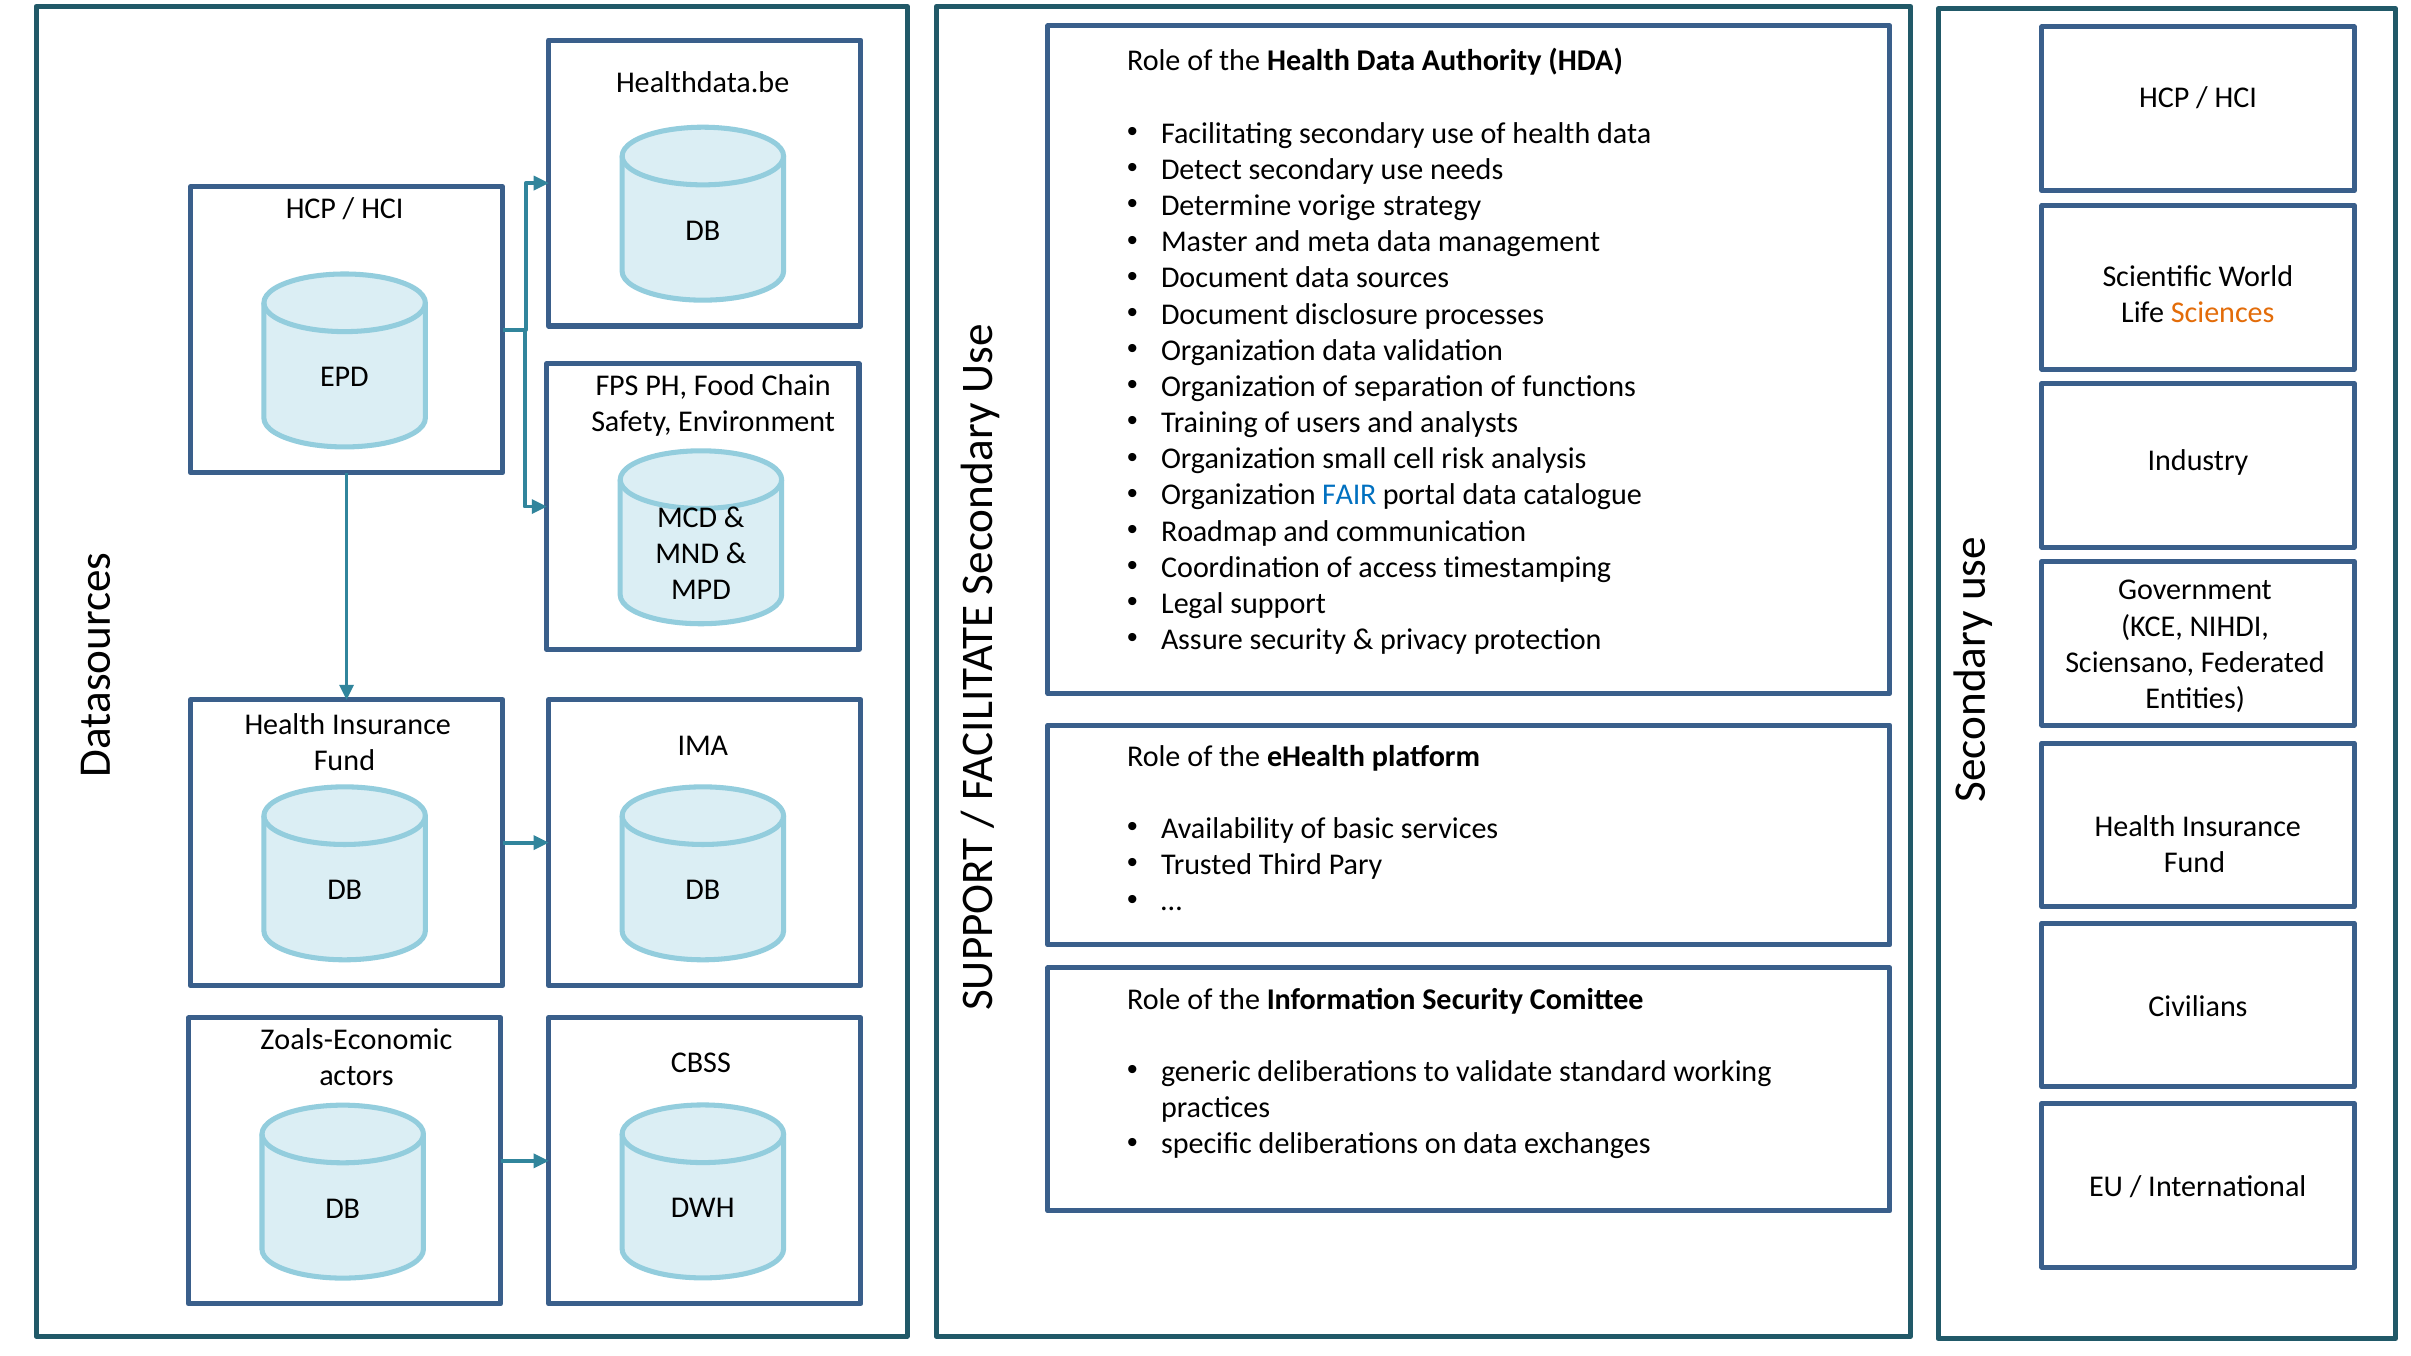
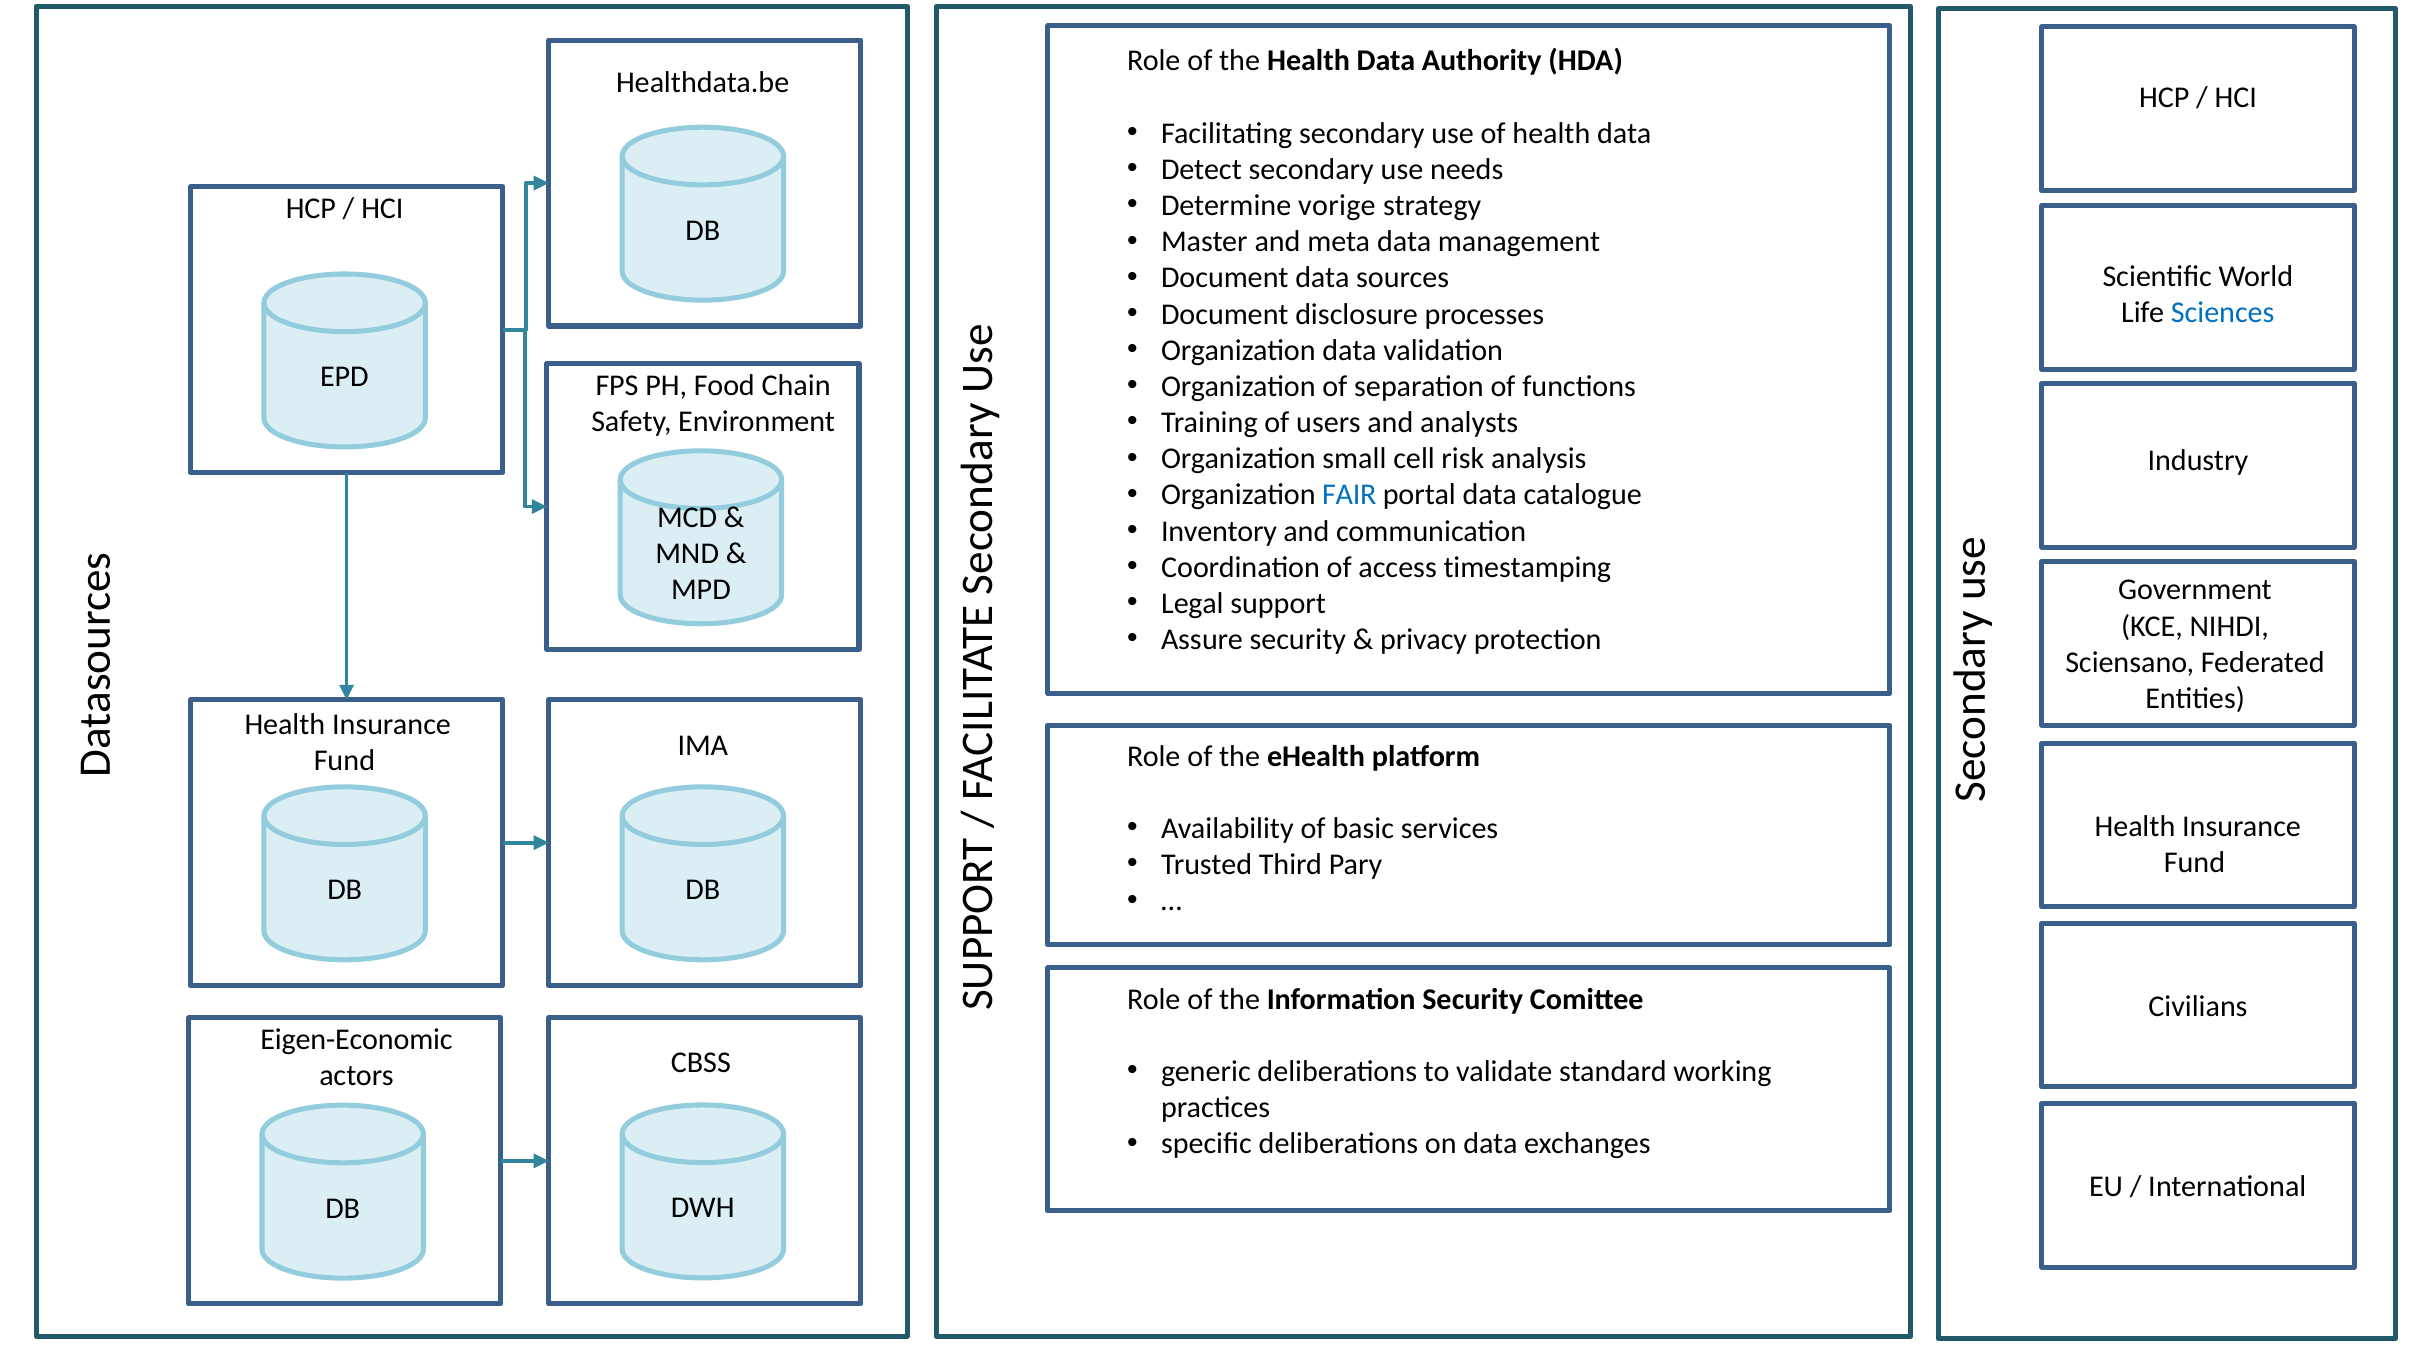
Sciences colour: orange -> blue (2223, 312)
Roadmap: Roadmap -> Inventory (1219, 531)
Zoals-Economic: Zoals-Economic -> Eigen-Economic (356, 1040)
